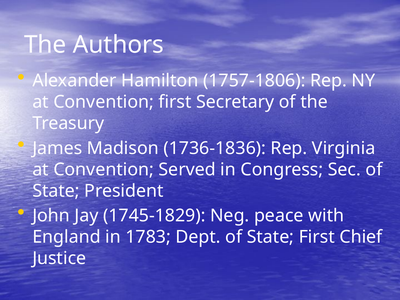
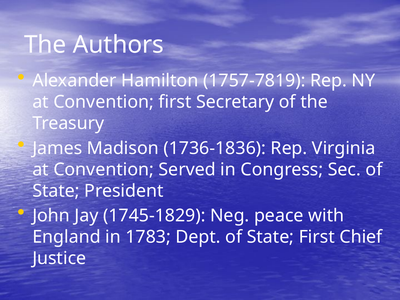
1757-1806: 1757-1806 -> 1757-7819 (254, 81)
